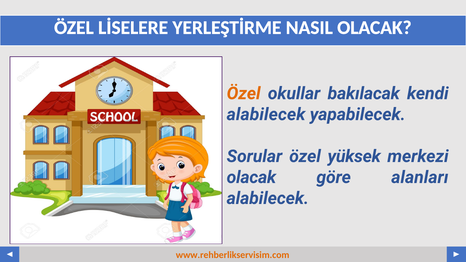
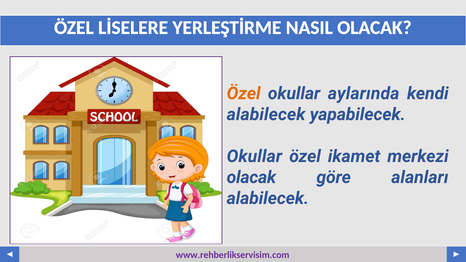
bakılacak: bakılacak -> aylarında (364, 93)
Sorular: Sorular -> Okullar (254, 156)
yüksek: yüksek -> ikamet (354, 156)
www.rehberlikservisim.com colour: orange -> purple (233, 255)
